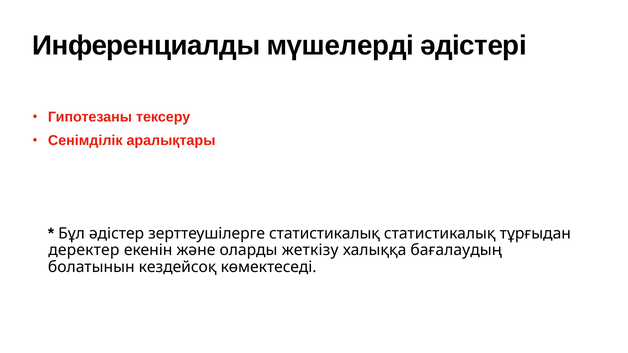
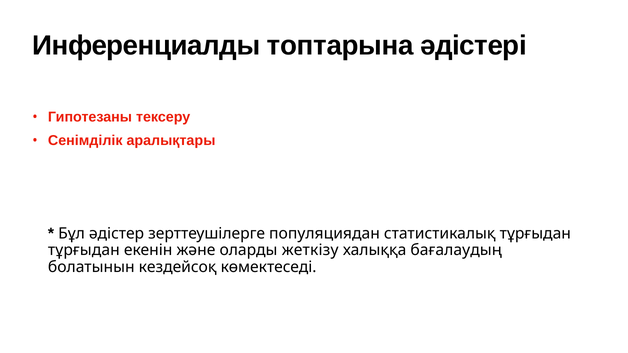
мүшелерді: мүшелерді -> топтарына (340, 46)
зерттеушілерге статистикалық: статистикалық -> популяциядан (325, 234)
деректер: деректер -> тұрғыдан (84, 250)
